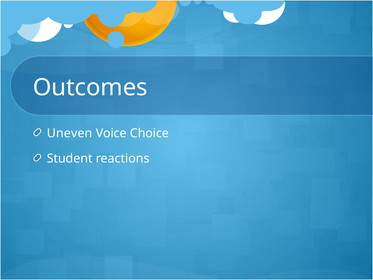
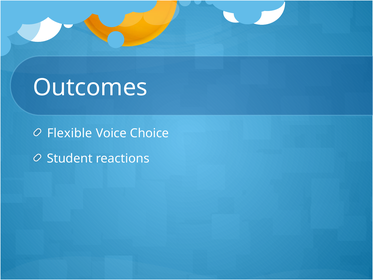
Uneven: Uneven -> Flexible (70, 133)
